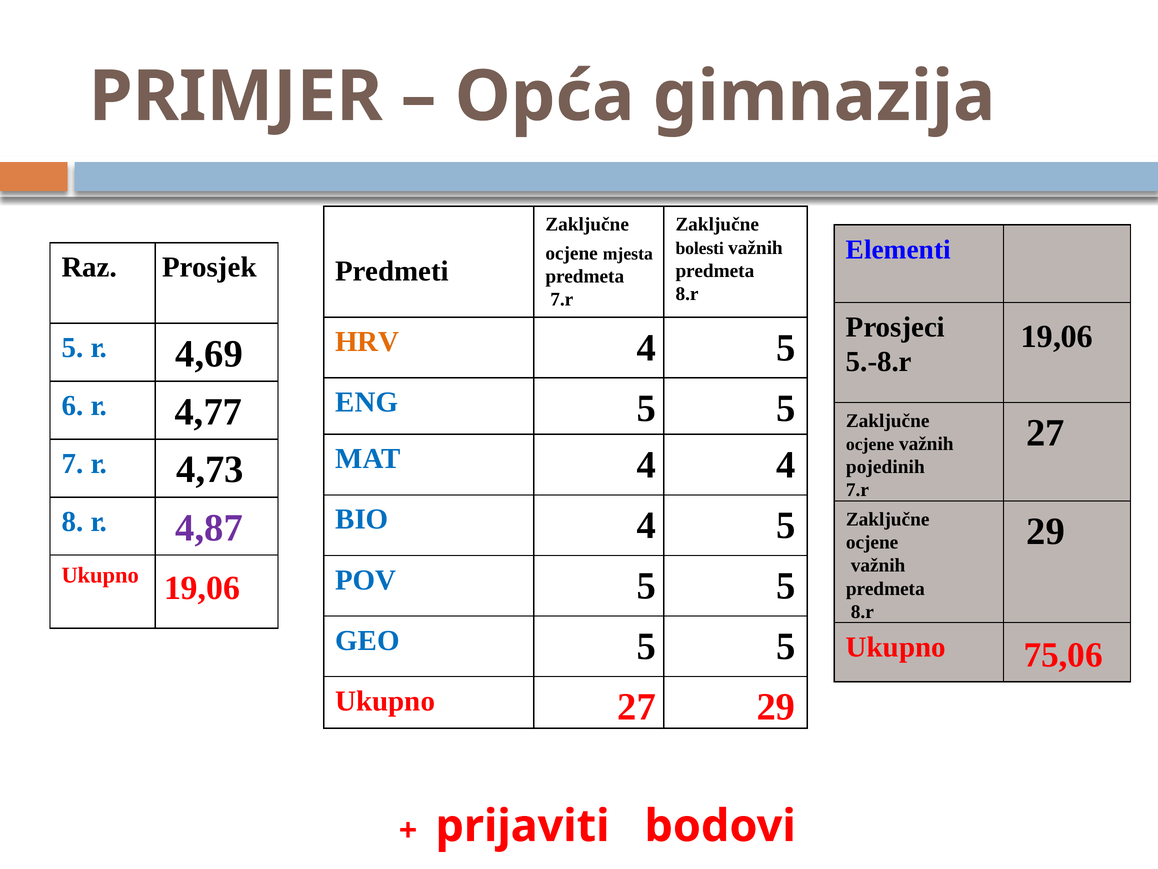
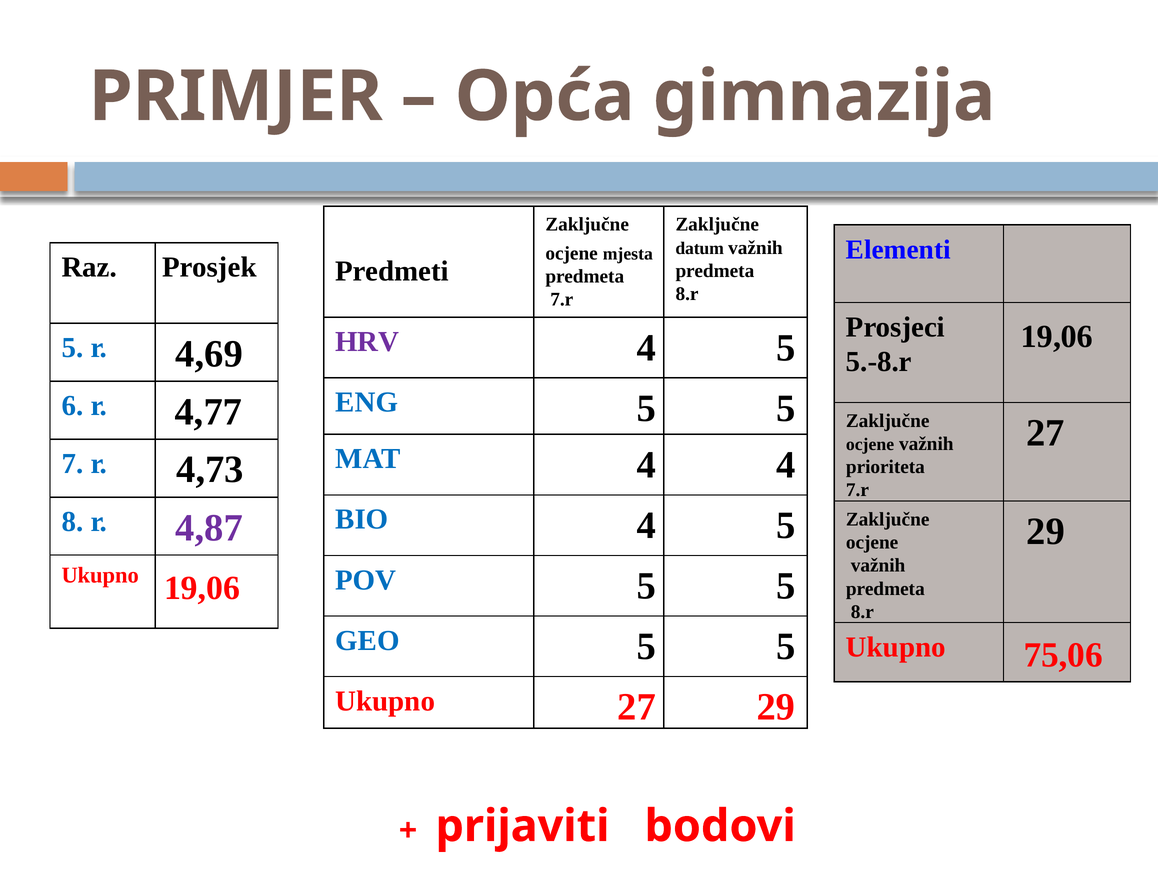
bolesti: bolesti -> datum (700, 248)
HRV colour: orange -> purple (367, 341)
pojedinih: pojedinih -> prioriteta (885, 467)
